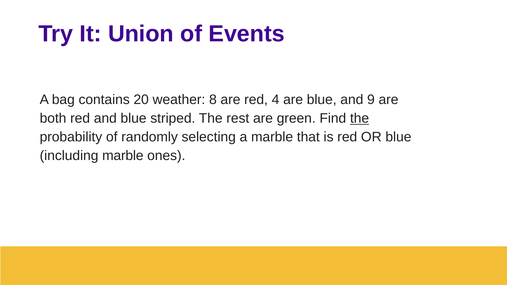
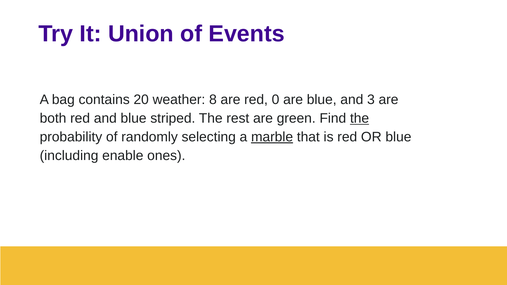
4: 4 -> 0 (276, 100)
9: 9 -> 3 (371, 100)
marble underline: none -> present (272, 137)
including marble: marble -> enable (123, 156)
